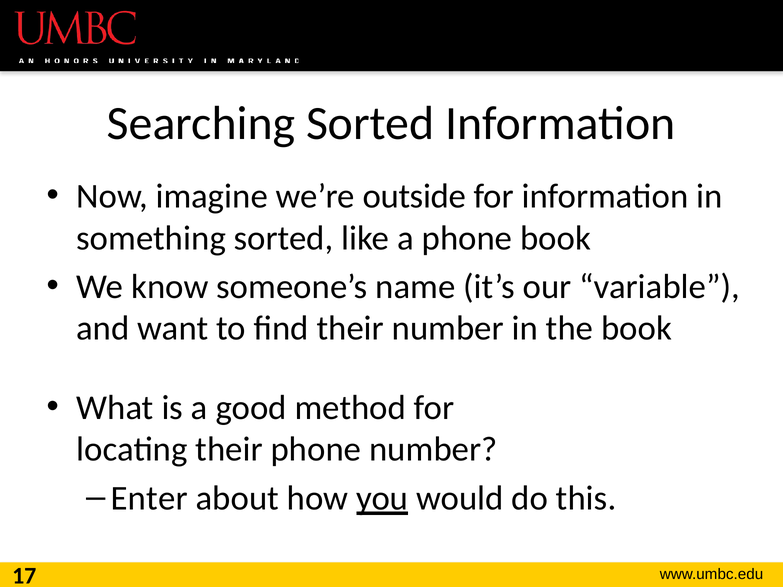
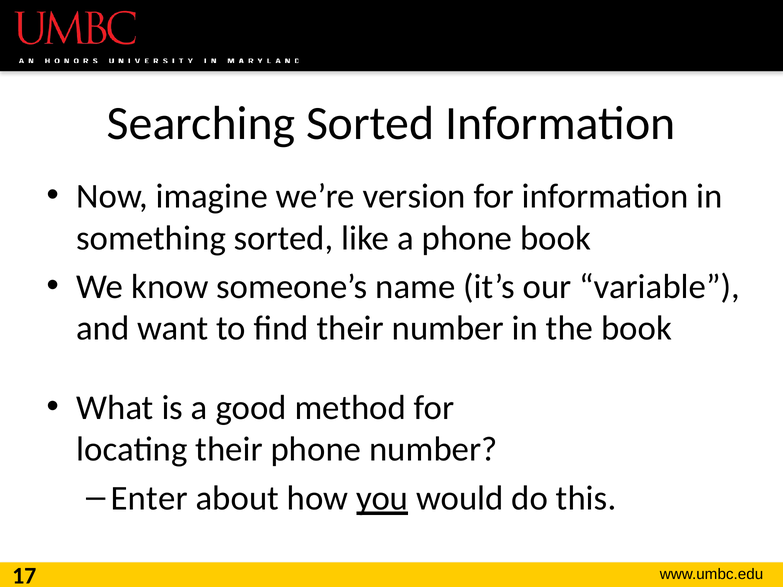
outside: outside -> version (414, 196)
